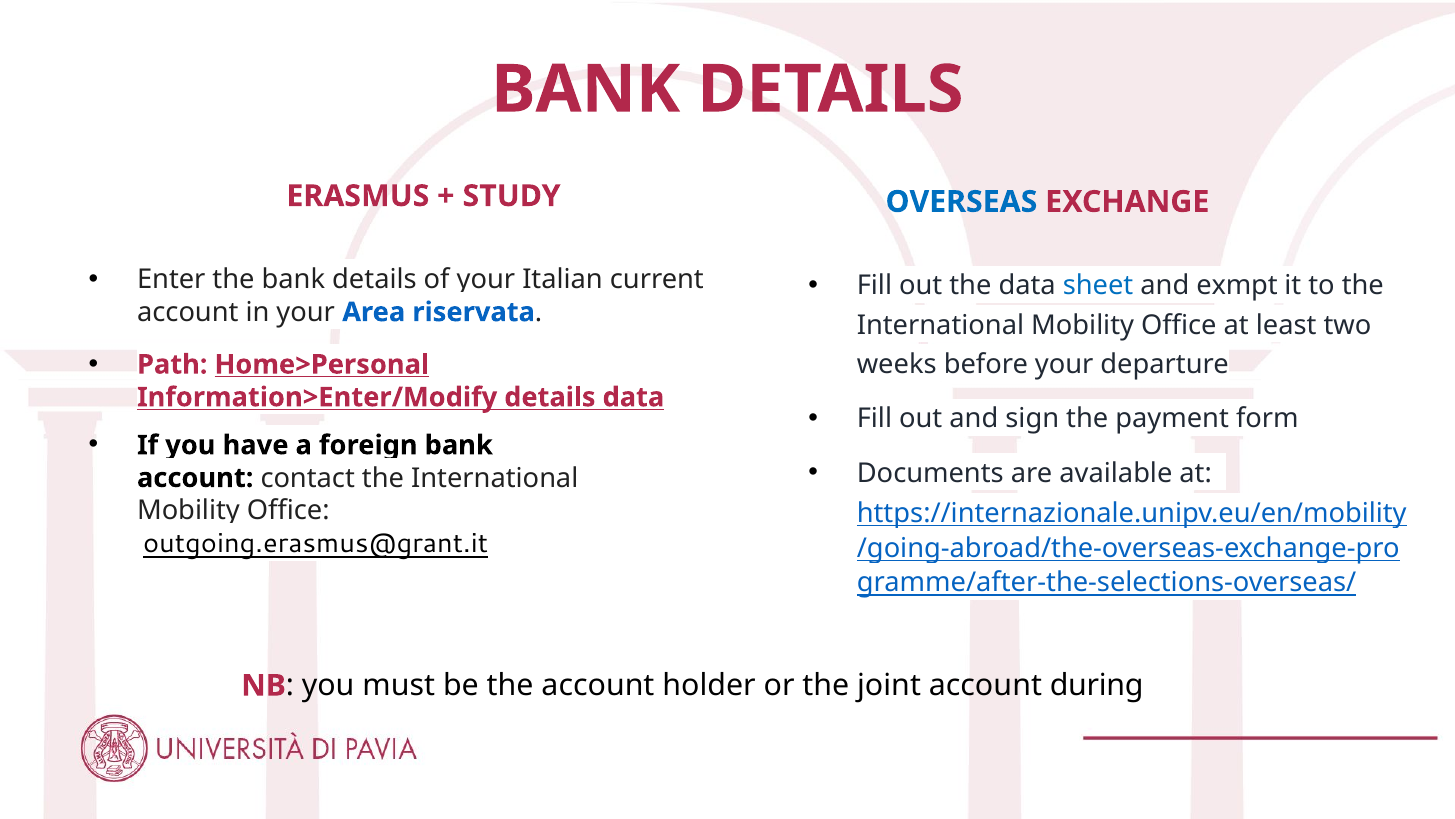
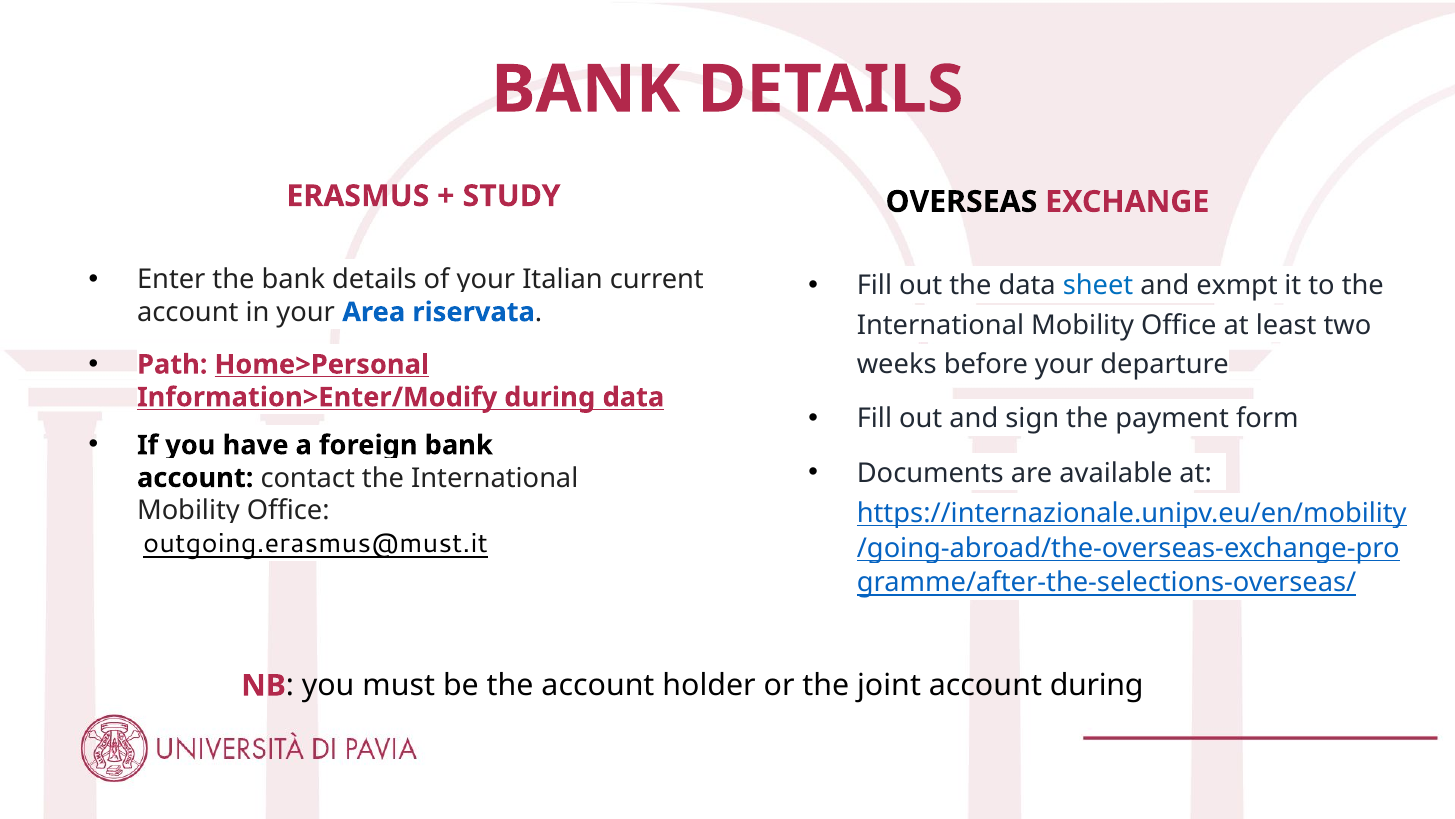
OVERSEAS colour: blue -> black (961, 202)
Information>Enter/Modify details: details -> during (550, 397)
outgoing.erasmus@grant.it: outgoing.erasmus@grant.it -> outgoing.erasmus@must.it (316, 543)
